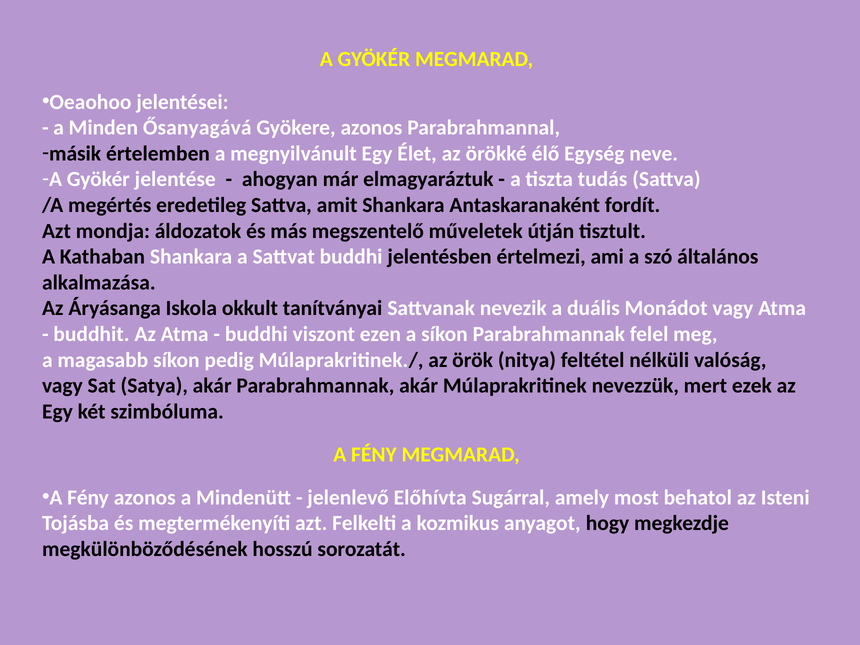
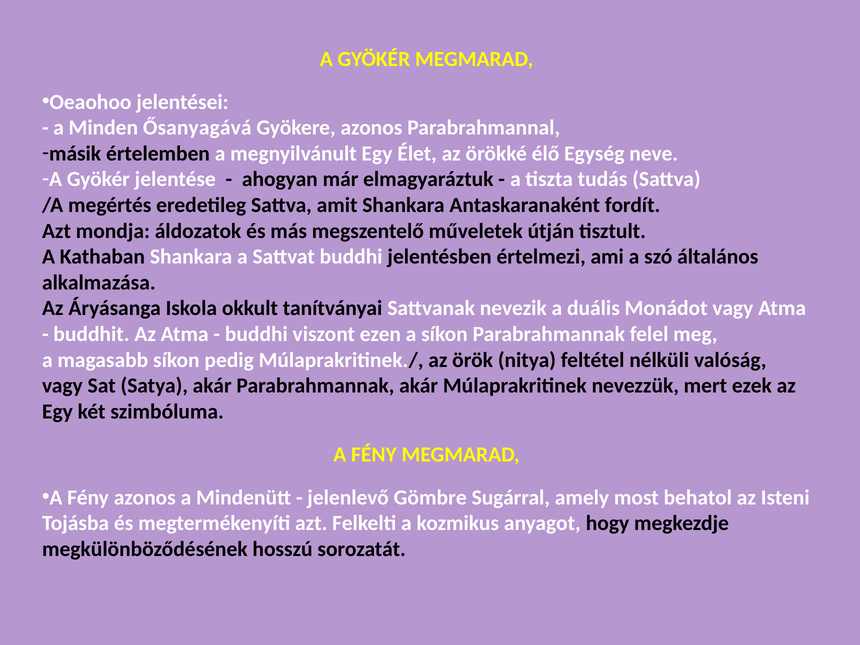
Előhívta: Előhívta -> Gömbre (430, 498)
